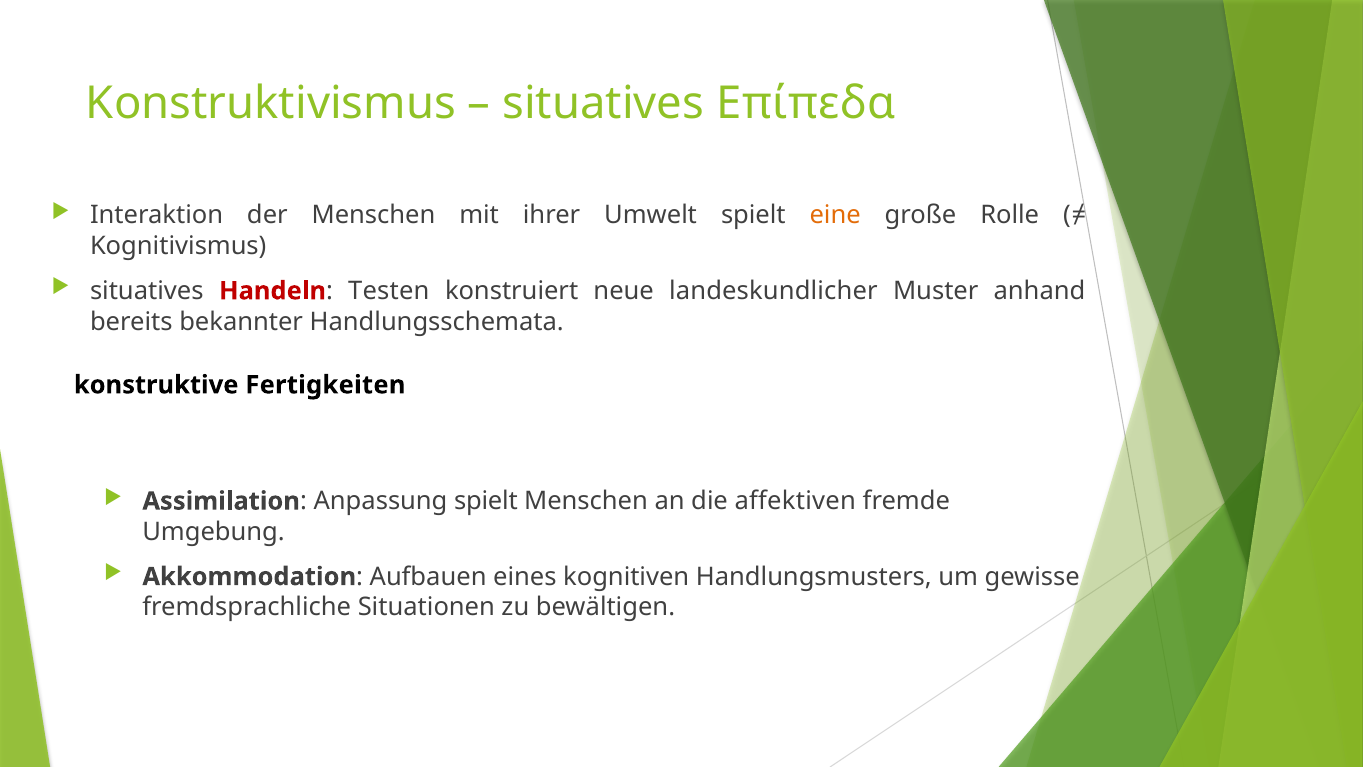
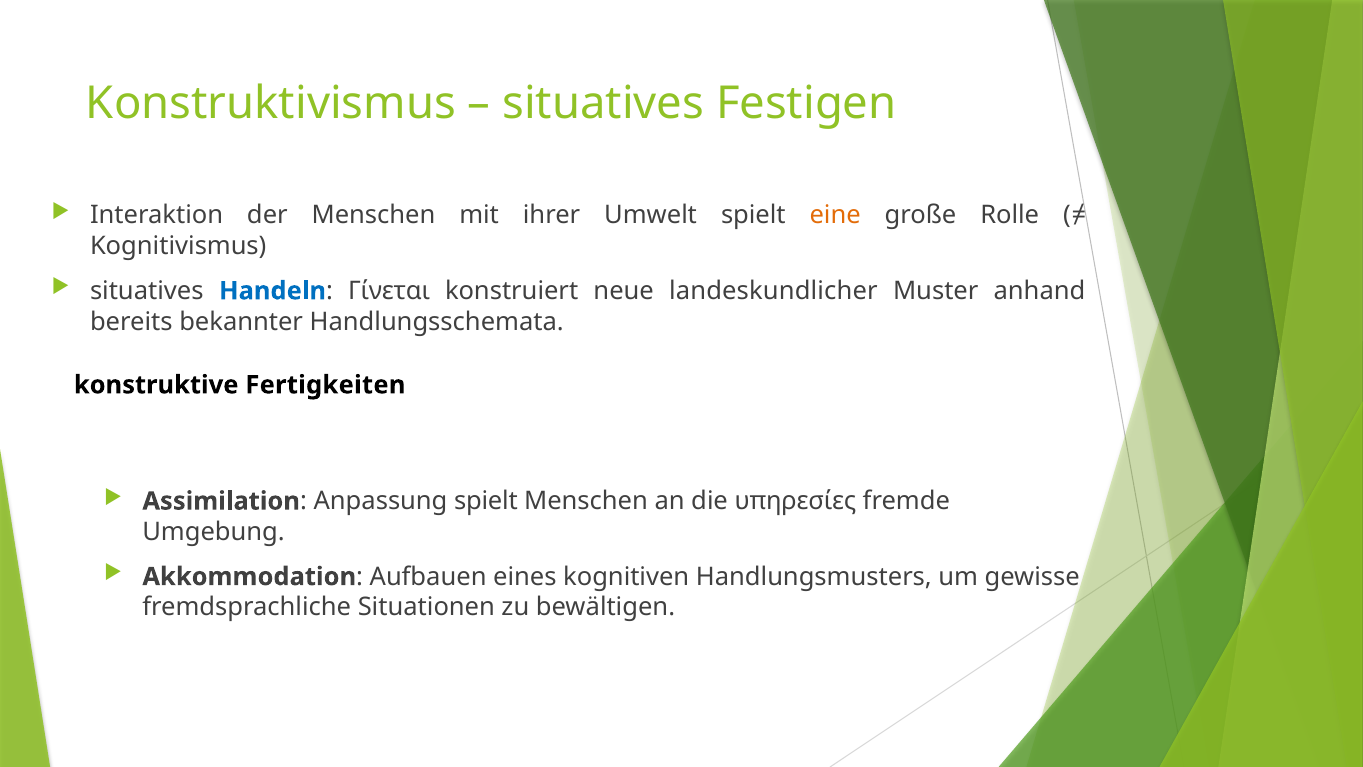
Επίπεδα: Επίπεδα -> Festigen (806, 104)
Handeln colour: red -> blue (273, 291)
Testen: Testen -> Γίνεται (389, 291)
affektiven: affektiven -> υπηρεσίες (795, 501)
